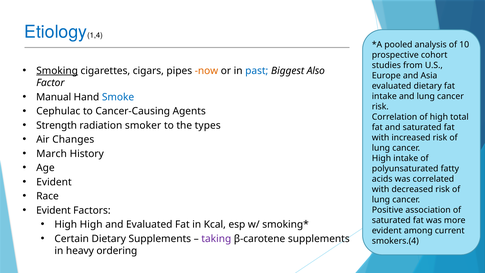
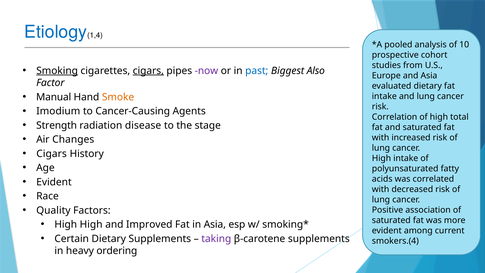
cigars underline: none -> present (148, 71)
now colour: orange -> purple (206, 71)
Smoke colour: blue -> orange (118, 97)
Cephulac: Cephulac -> Imodium (58, 111)
smoker: smoker -> disease (143, 125)
types: types -> stage (208, 125)
March: March -> Cigars (52, 154)
Evident: Evident -> Quality (53, 210)
and Evaluated: Evaluated -> Improved (149, 224)
in Kcal: Kcal -> Asia (215, 224)
